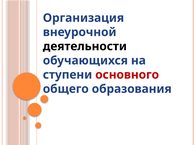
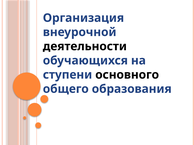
основного colour: red -> black (127, 75)
